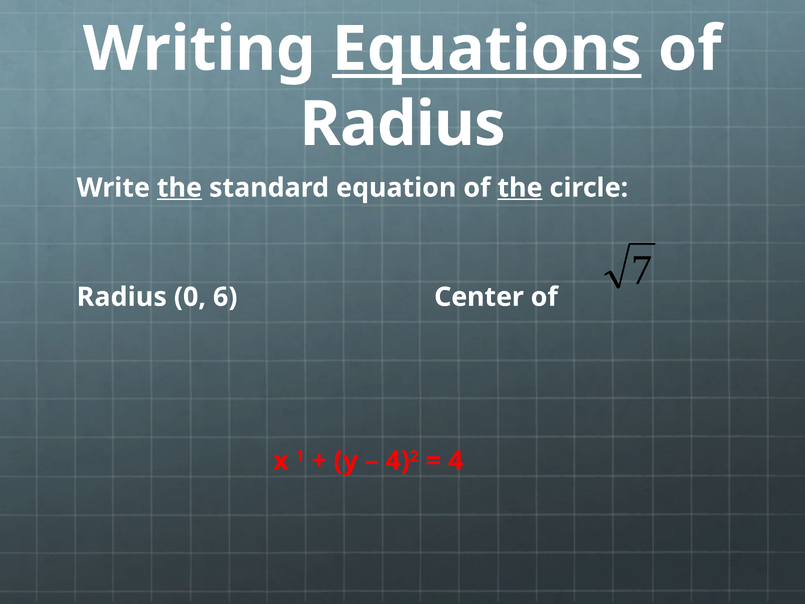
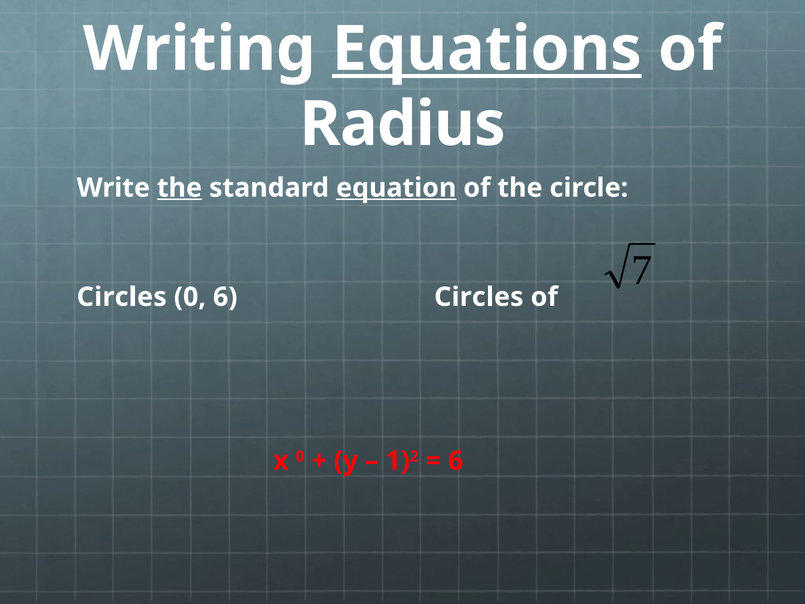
equation underline: none -> present (396, 188)
the underline: present -> none (520, 188)
Radius: Radius -> Circles (122, 297)
6 Center: Center -> Circles (479, 297)
x 1: 1 -> 0 (300, 456)
4: 4 -> 1 (398, 461)
4: 4 -> 6 (456, 461)
